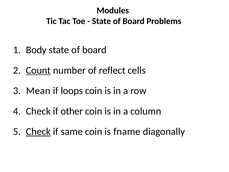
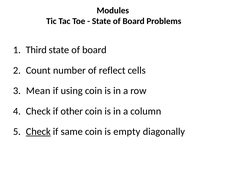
Body: Body -> Third (36, 50)
Count underline: present -> none (38, 70)
loops: loops -> using (72, 91)
fname: fname -> empty (127, 131)
